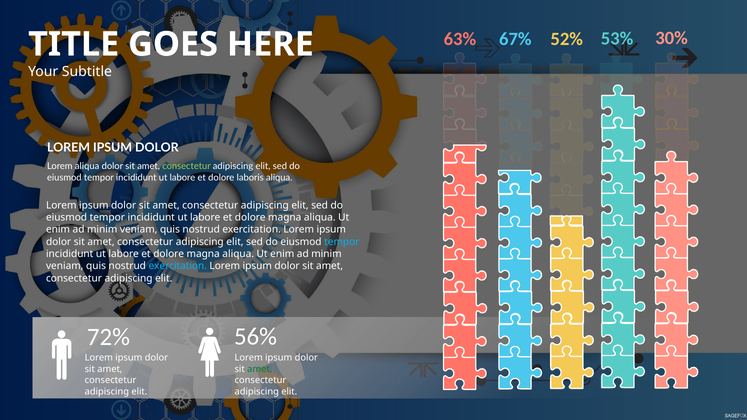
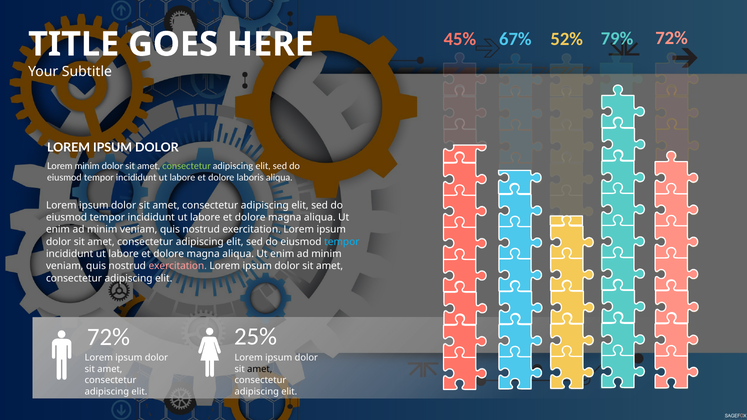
30%: 30% -> 72% (672, 38)
63%: 63% -> 45% (460, 39)
53%: 53% -> 79% (617, 39)
Lorem aliqua: aliqua -> minim (87, 166)
exercitation colour: light blue -> pink (178, 266)
56%: 56% -> 25% (255, 337)
amet colour: green -> black (260, 369)
